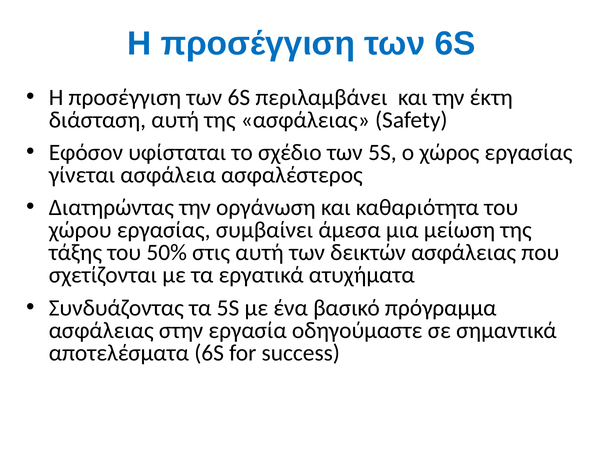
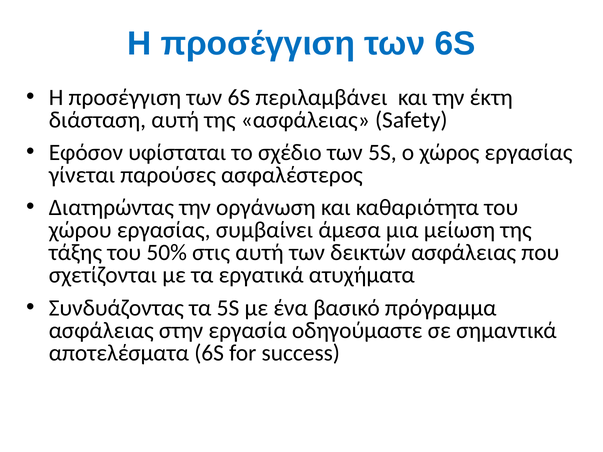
ασφάλεια: ασφάλεια -> παρούσες (168, 175)
